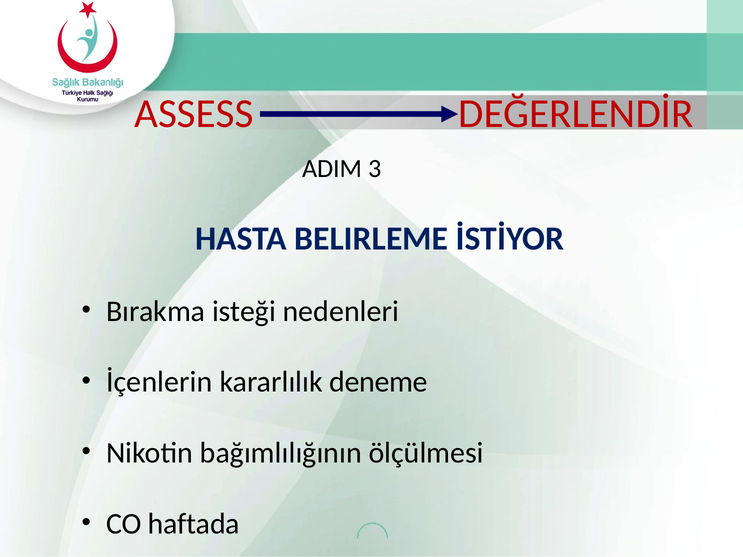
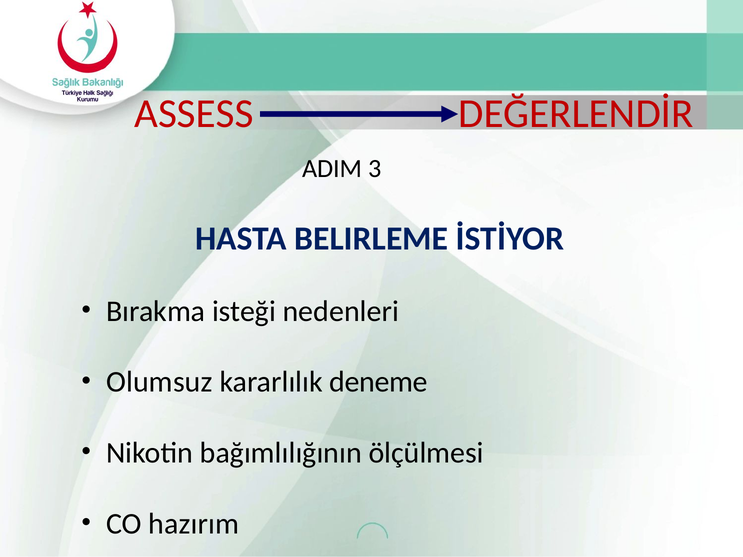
İçenlerin: İçenlerin -> Olumsuz (159, 382)
haftada: haftada -> hazırım (194, 524)
